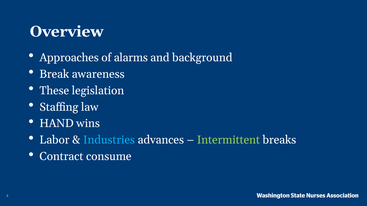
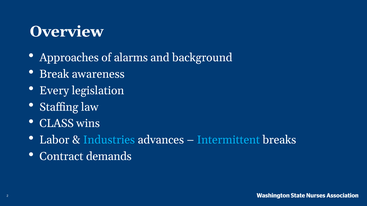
These: These -> Every (54, 91)
HAND: HAND -> CLASS (57, 124)
Intermittent colour: light green -> light blue (228, 140)
consume: consume -> demands (109, 157)
